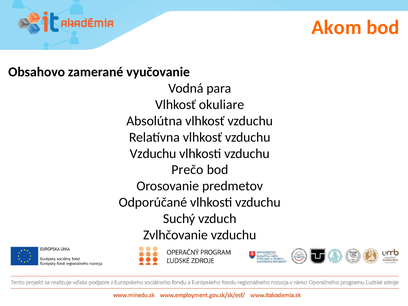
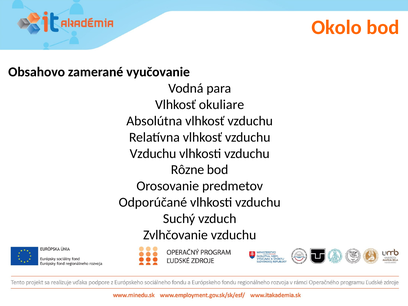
Akom: Akom -> Okolo (337, 27)
Prečo: Prečo -> Rôzne (188, 170)
